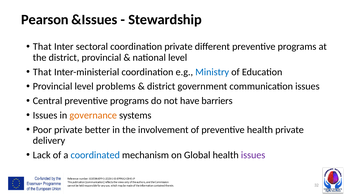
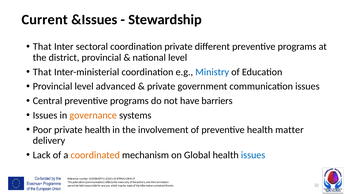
Pearson: Pearson -> Current (45, 20)
problems: problems -> advanced (116, 86)
district: district -> private (161, 86)
private better: better -> health (97, 130)
health private: private -> matter (289, 130)
coordinated colour: blue -> orange (95, 155)
issues colour: purple -> blue (253, 155)
